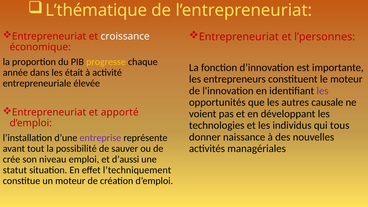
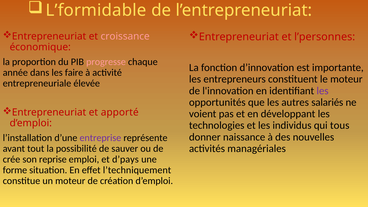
L’thématique: L’thématique -> L’formidable (96, 10)
croissance colour: white -> pink (125, 36)
progresse colour: yellow -> pink (106, 62)
était: était -> faire (74, 72)
causale: causale -> salariés (327, 102)
niveau: niveau -> reprise (53, 159)
d’aussi: d’aussi -> d’pays (125, 159)
statut: statut -> forme (15, 170)
